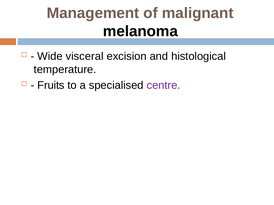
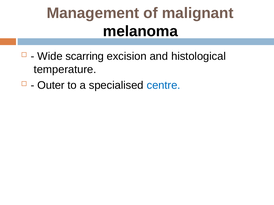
visceral: visceral -> scarring (85, 56)
Fruits: Fruits -> Outer (51, 86)
centre colour: purple -> blue (164, 86)
